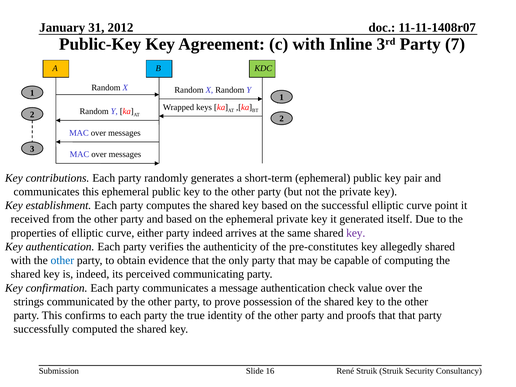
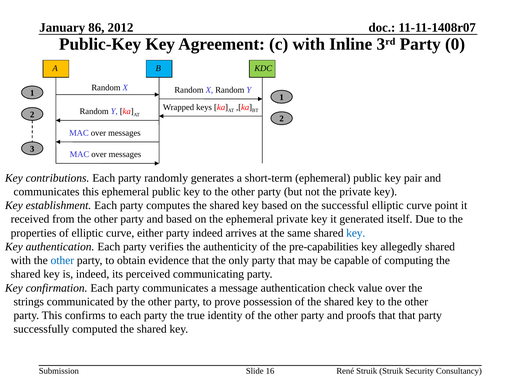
31: 31 -> 86 (96, 28)
7: 7 -> 0 (455, 44)
key colour: purple -> blue (356, 233)
pre-constitutes: pre-constitutes -> pre-capabilities (324, 247)
